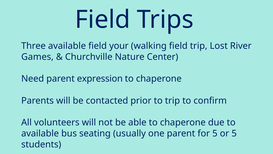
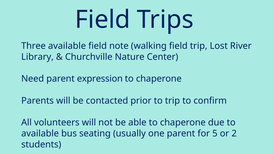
your: your -> note (119, 46)
Games: Games -> Library (37, 57)
or 5: 5 -> 2 (234, 133)
